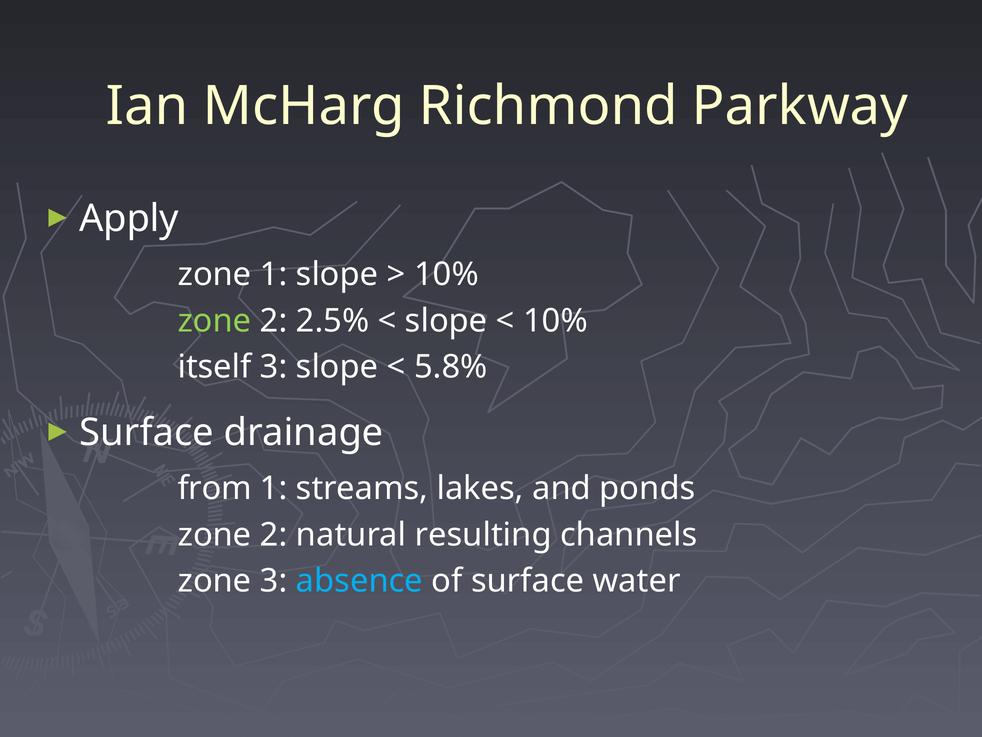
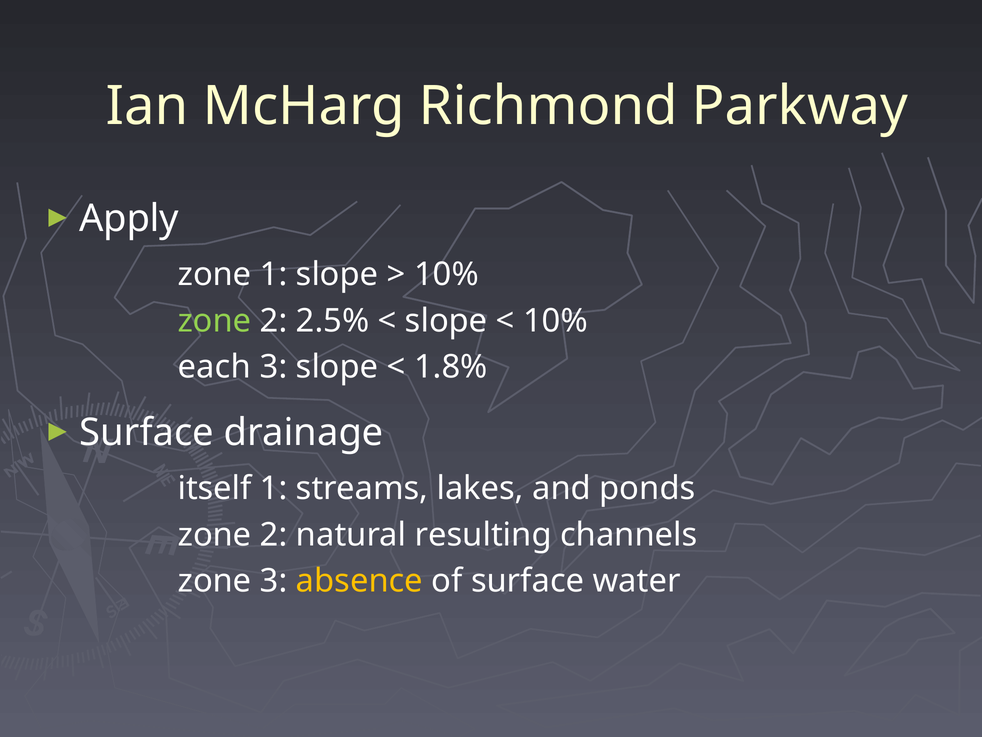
itself: itself -> each (214, 367)
5.8%: 5.8% -> 1.8% (451, 367)
from: from -> itself (215, 488)
absence colour: light blue -> yellow (359, 581)
